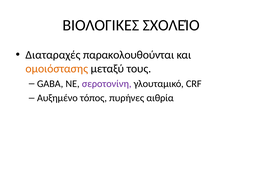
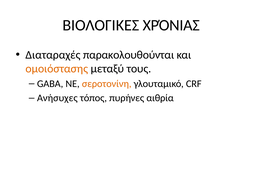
ΣΧΟΛΕΊΟ: ΣΧΟΛΕΊΟ -> ΧΡΌΝΙΑΣ (171, 25)
σεροτονίνη colour: purple -> orange (107, 84)
Αυξημένο: Αυξημένο -> Ανήσυχες (57, 98)
